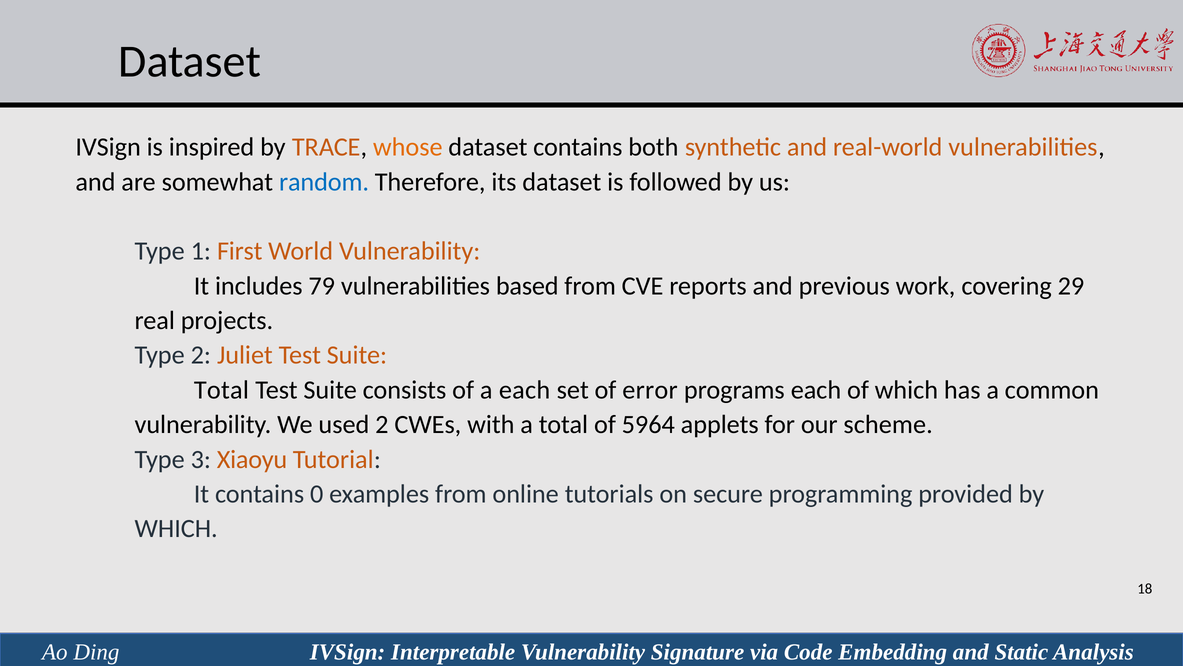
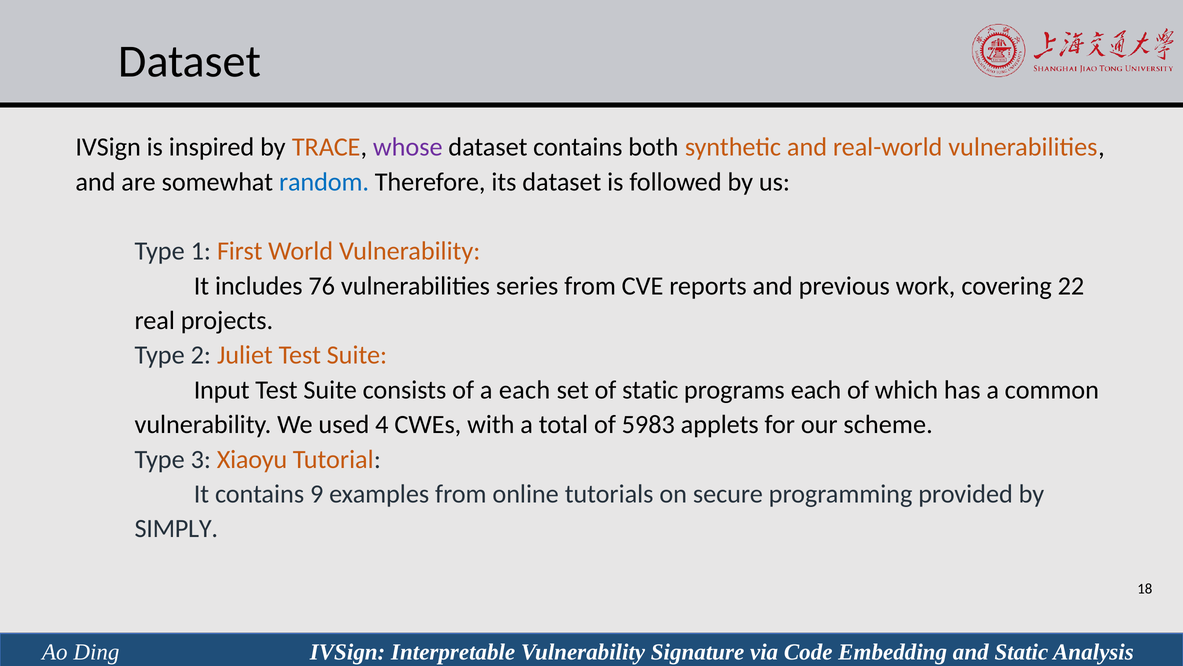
whose colour: orange -> purple (408, 147)
79: 79 -> 76 (322, 286)
based: based -> series (527, 286)
29: 29 -> 22 (1071, 286)
Total: Total -> Input (222, 390)
of error: error -> static (650, 390)
used 2: 2 -> 4 (382, 424)
5964: 5964 -> 5983 (648, 424)
0: 0 -> 9 (317, 494)
WHICH: WHICH -> SIMPLY (176, 528)
